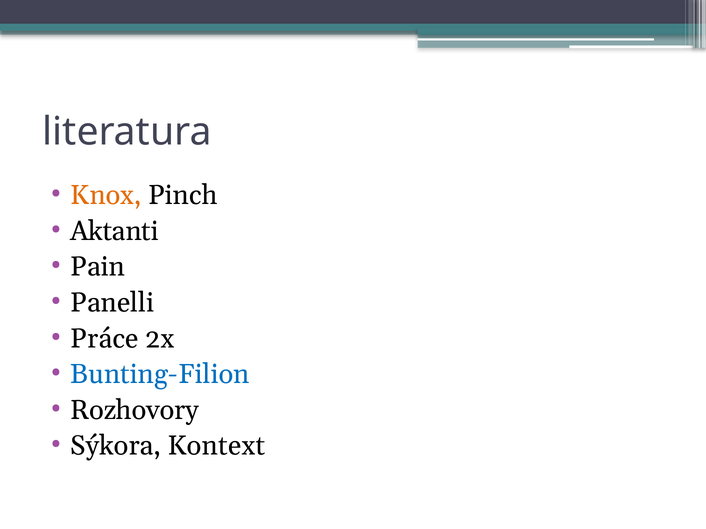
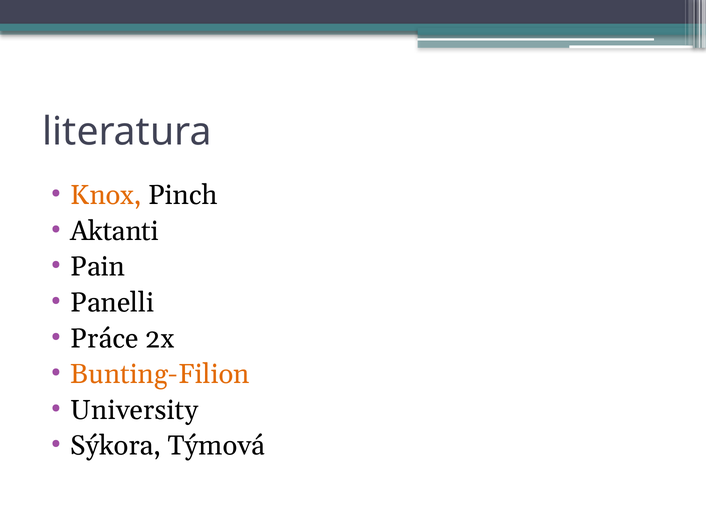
Bunting-Filion colour: blue -> orange (160, 375)
Rozhovory: Rozhovory -> University (134, 410)
Kontext: Kontext -> Týmová (216, 446)
